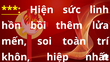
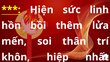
toàn: toàn -> thân (74, 41)
